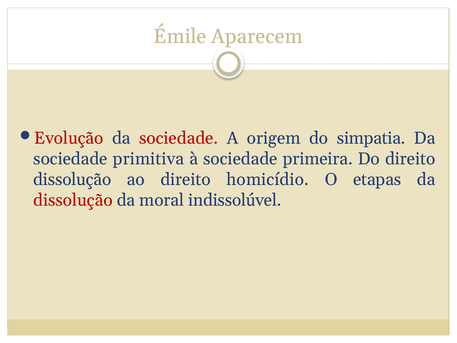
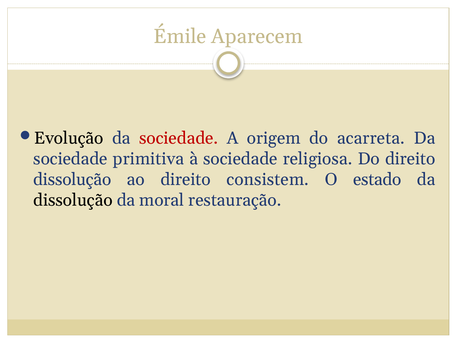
Evolução colour: red -> black (69, 138)
simpatia: simpatia -> acarreta (371, 138)
primeira: primeira -> religiosa (318, 159)
homicídio: homicídio -> consistem (268, 179)
etapas: etapas -> estado (377, 179)
dissolução colour: red -> black (73, 200)
indissolúvel: indissolúvel -> restauração (235, 200)
